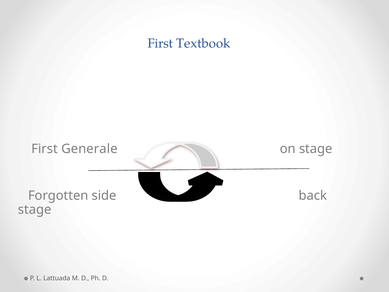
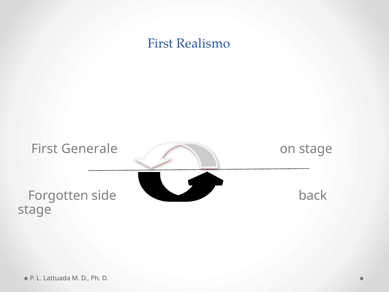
Textbook: Textbook -> Realismo (203, 43)
